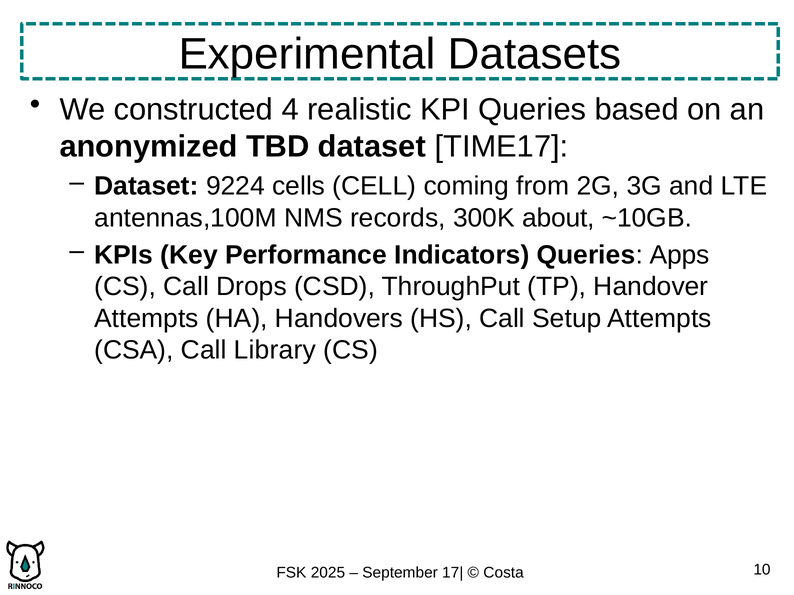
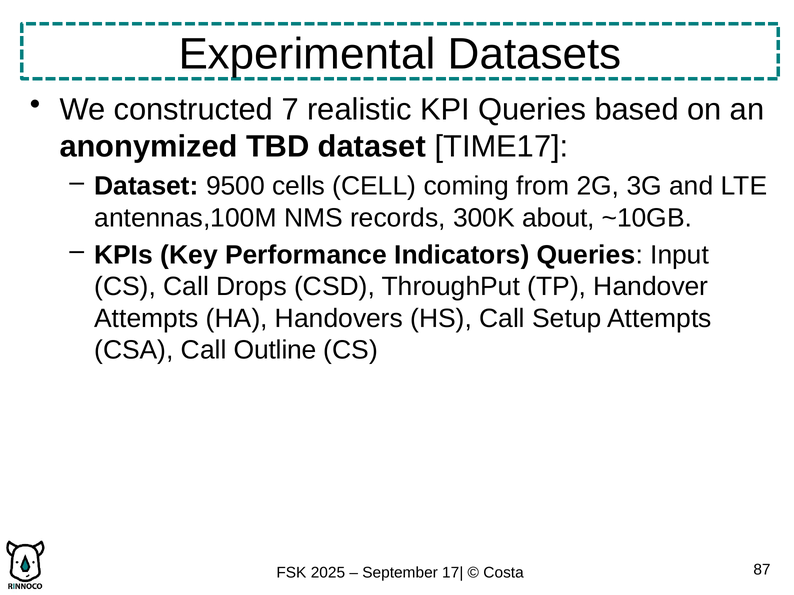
4: 4 -> 7 (290, 110)
9224: 9224 -> 9500 (235, 186)
Apps: Apps -> Input (680, 255)
Library: Library -> Outline (275, 350)
10: 10 -> 87 (762, 570)
